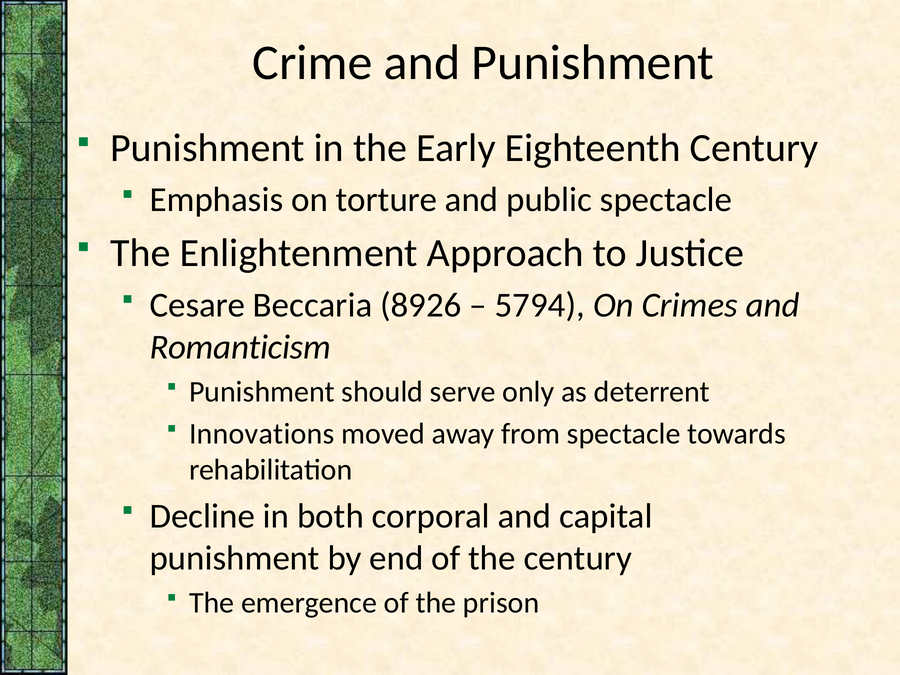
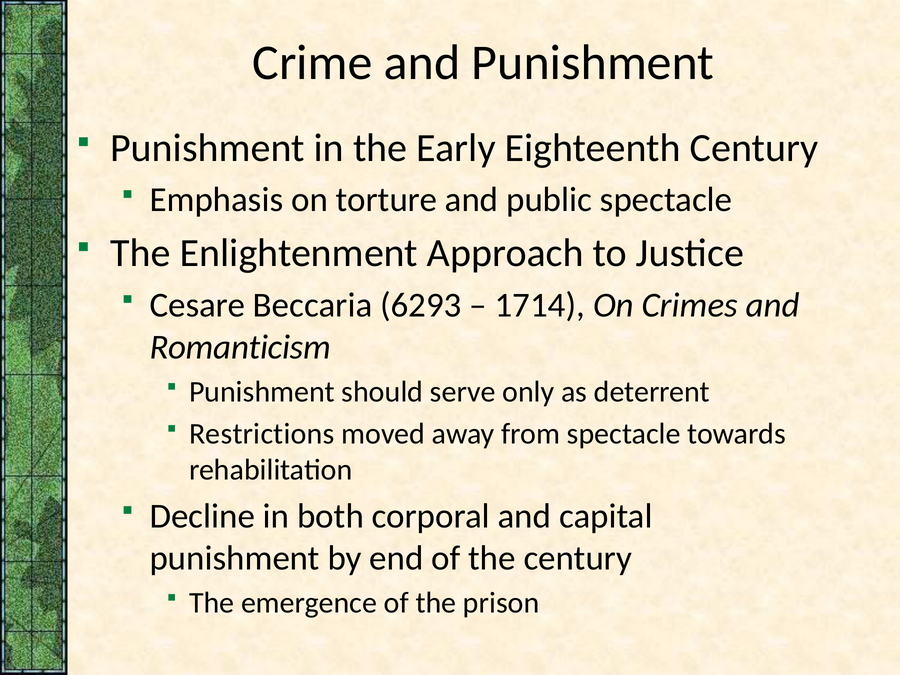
8926: 8926 -> 6293 (421, 305)
5794: 5794 -> 1714 (540, 305)
Innovations: Innovations -> Restrictions (262, 434)
